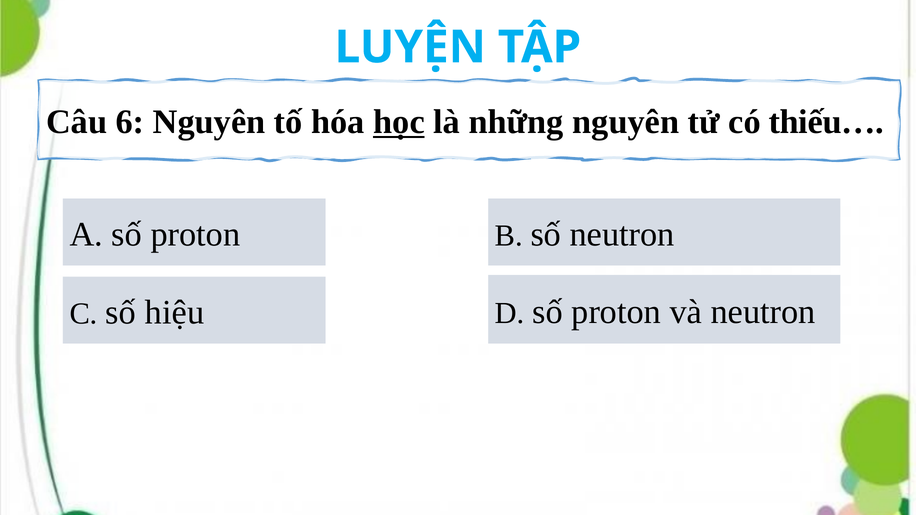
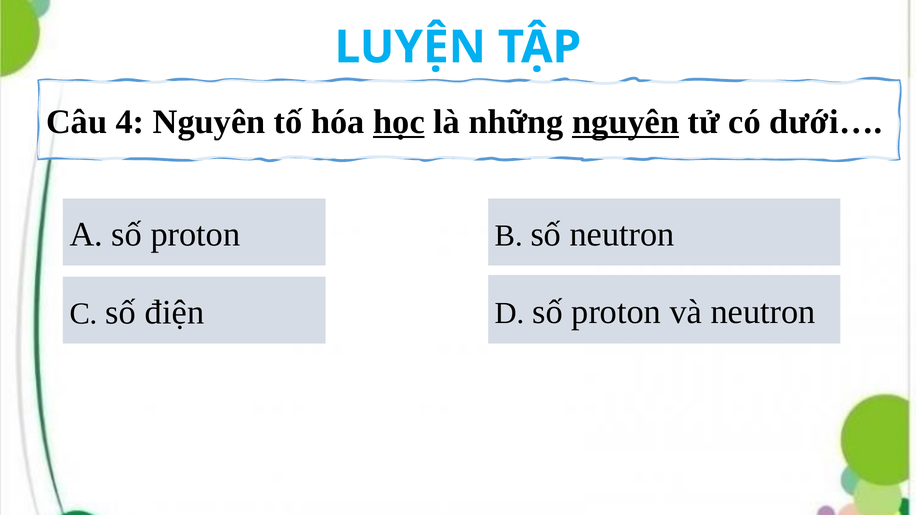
6: 6 -> 4 (130, 122)
nguyên underline: none -> present (626, 122)
thiếu…: thiếu… -> dưới… (826, 122)
hiệu: hiệu -> điện (175, 313)
